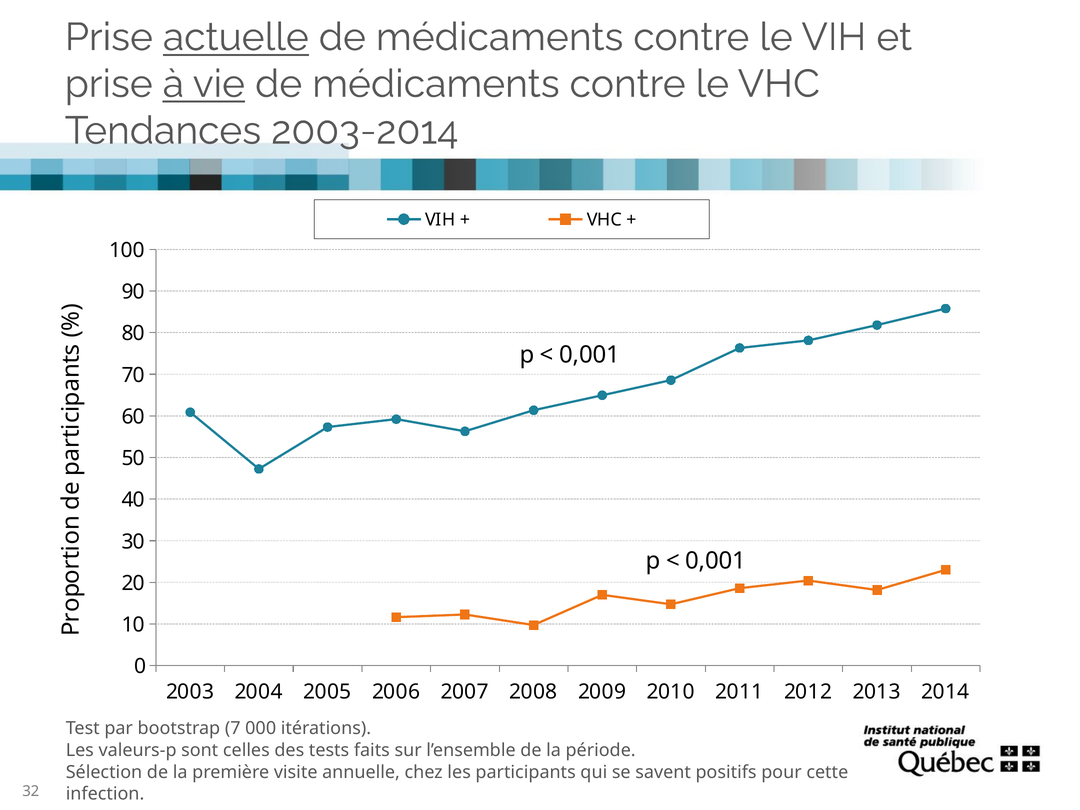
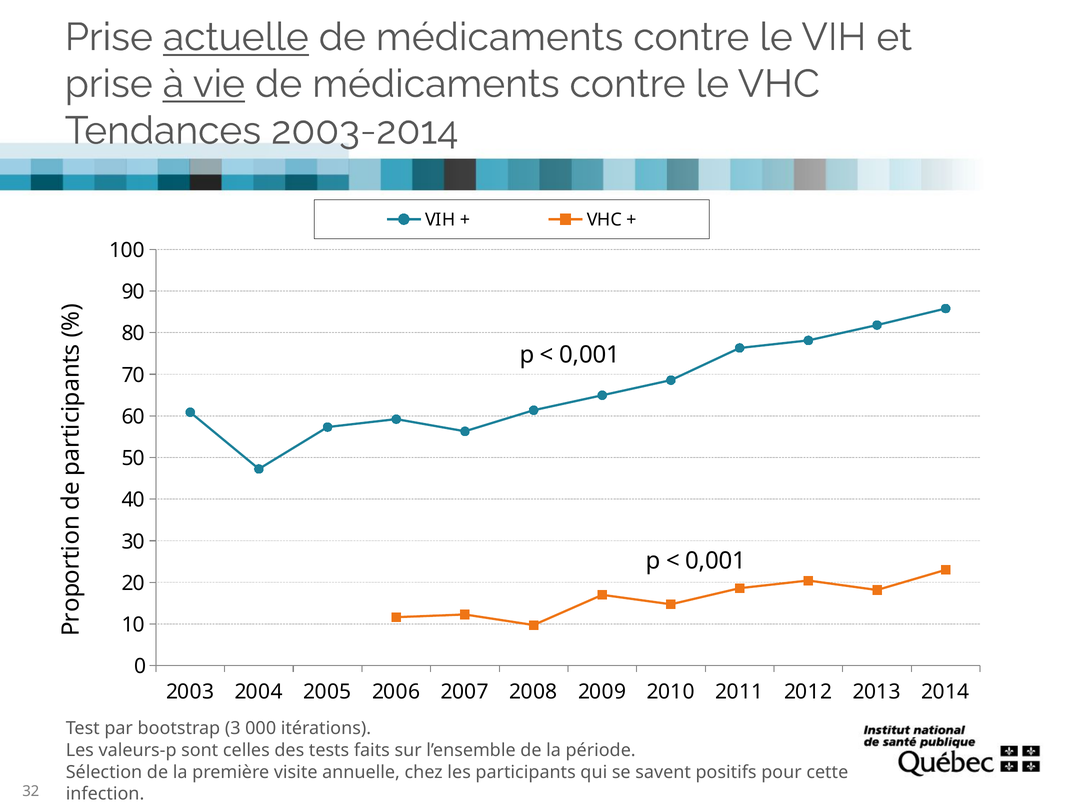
7: 7 -> 3 (233, 729)
